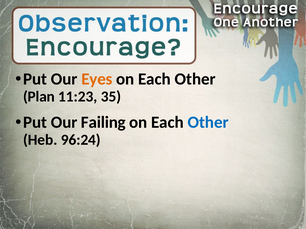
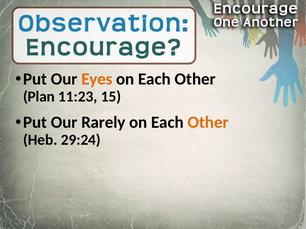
35: 35 -> 15 (111, 97)
Failing: Failing -> Rarely (103, 123)
Other colour: blue -> orange (208, 123)
96:24: 96:24 -> 29:24 (81, 140)
